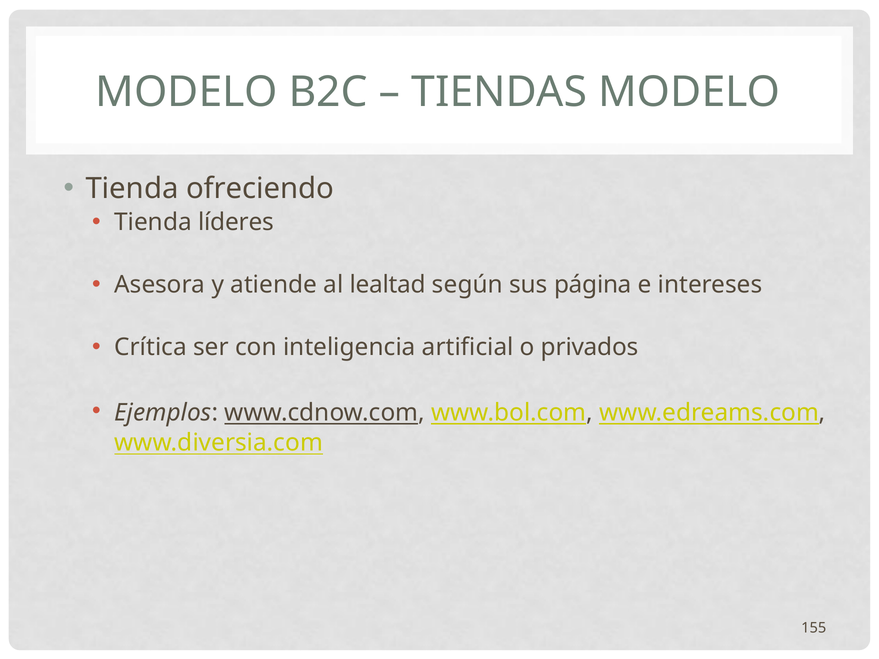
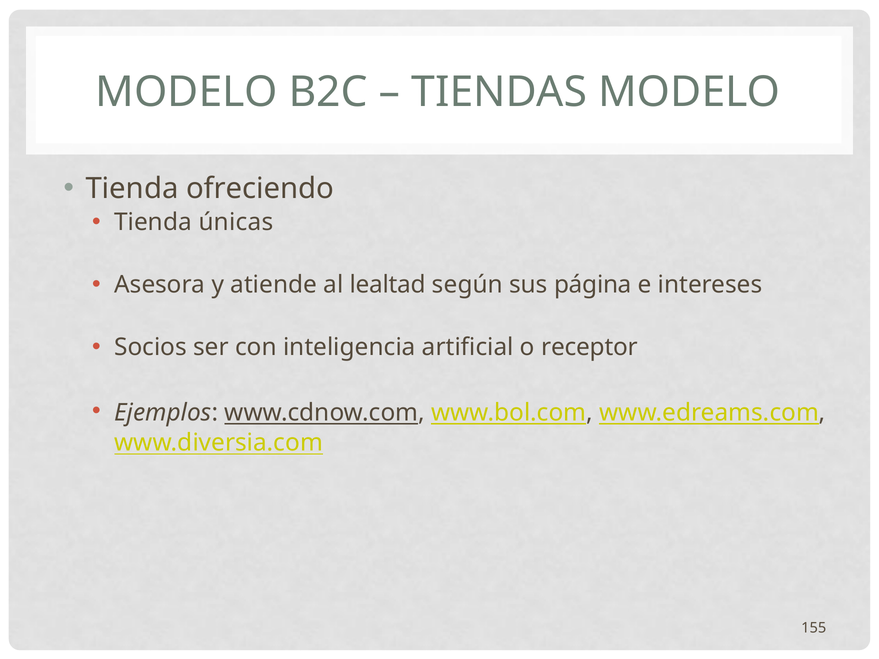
líderes: líderes -> únicas (236, 222)
Crítica: Crítica -> Socios (151, 347)
privados: privados -> receptor (590, 347)
